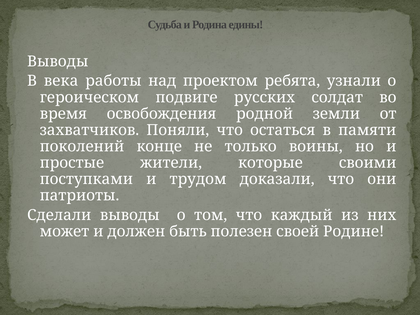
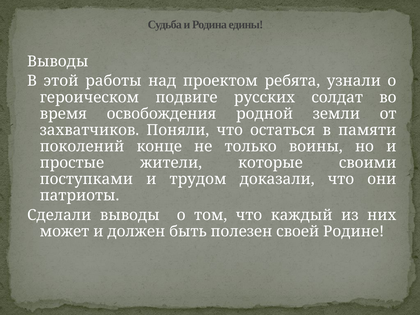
века: века -> этой (61, 81)
